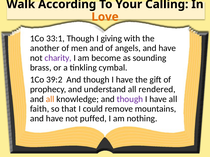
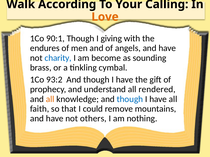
33:1: 33:1 -> 90:1 (55, 39)
another: another -> endures (45, 48)
charity colour: purple -> blue (58, 58)
39:2: 39:2 -> 93:2 (54, 80)
though colour: purple -> blue (130, 99)
puffed: puffed -> others (93, 119)
